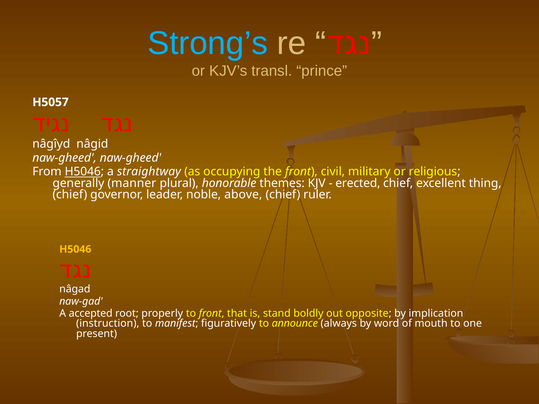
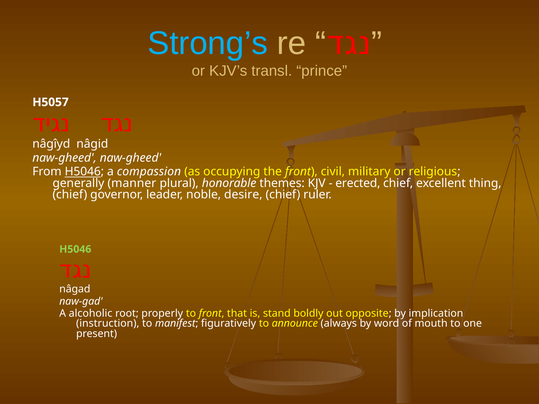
straightway: straightway -> compassion (149, 172)
above: above -> desire (243, 195)
H5046 colour: yellow -> light green (75, 249)
accepted: accepted -> alcoholic (91, 314)
